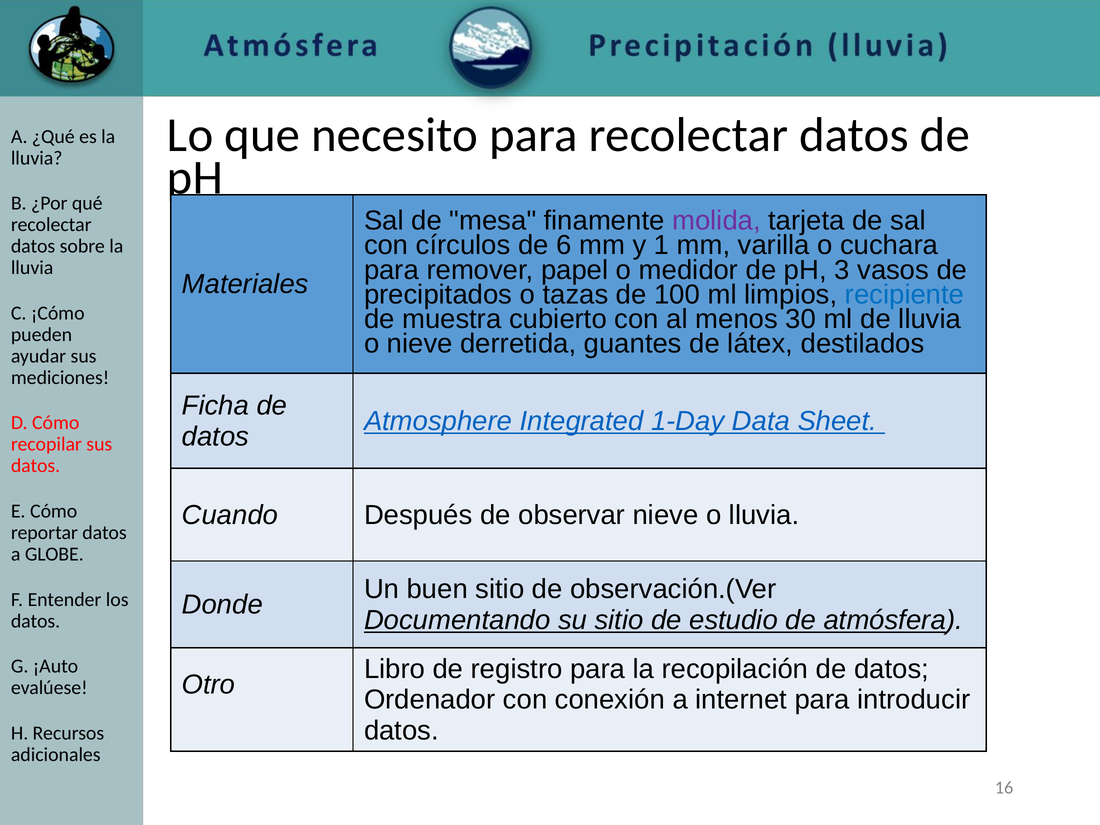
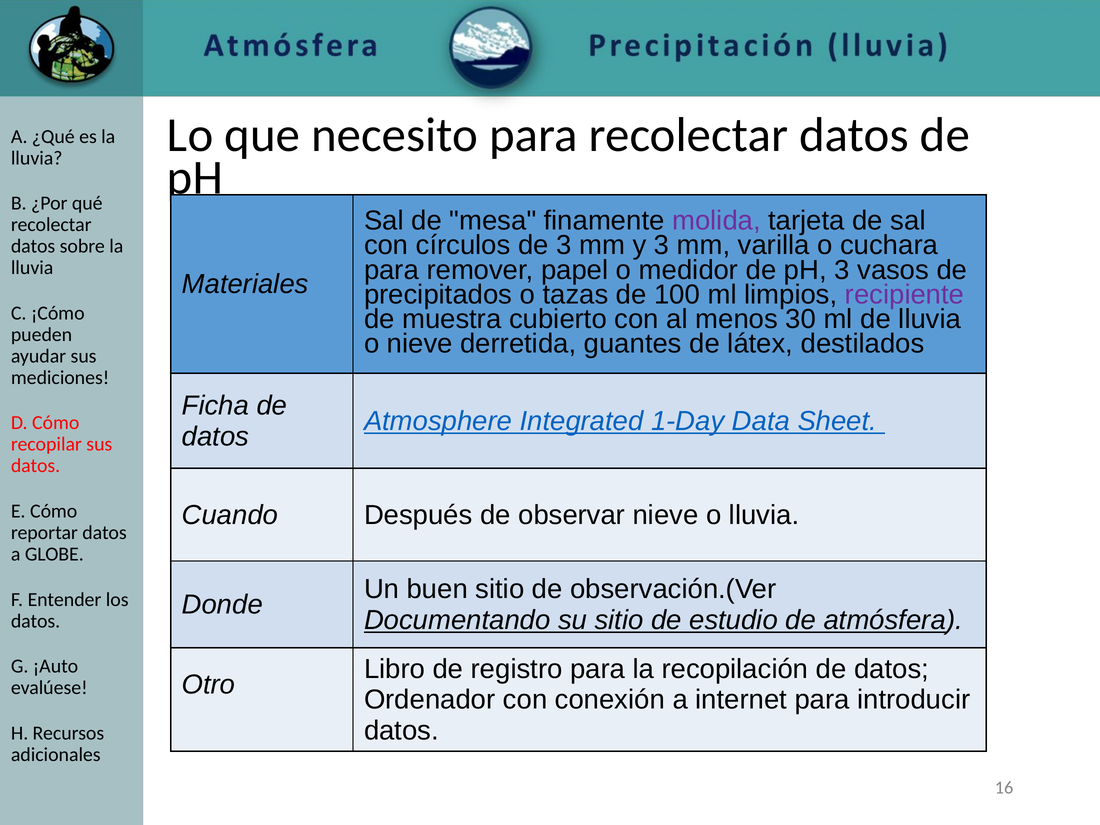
de 6: 6 -> 3 (564, 245)
y 1: 1 -> 3 (662, 245)
recipiente colour: blue -> purple (905, 295)
